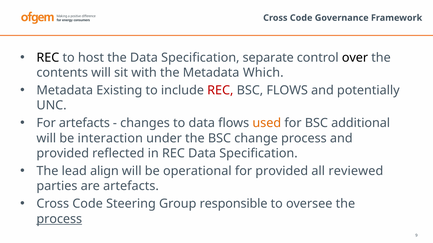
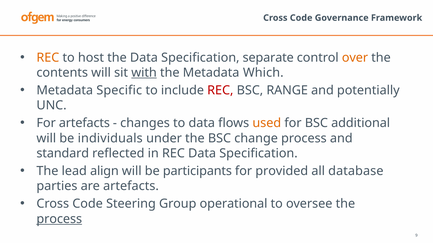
REC colour: black -> orange (48, 58)
over colour: black -> orange (355, 58)
with underline: none -> present (144, 73)
Existing: Existing -> Specific (119, 91)
BSC FLOWS: FLOWS -> RANGE (287, 91)
interaction: interaction -> individuals (110, 139)
provided: provided -> standard (63, 154)
operational: operational -> participants (197, 171)
reviewed: reviewed -> database (356, 171)
responsible: responsible -> operational (234, 204)
